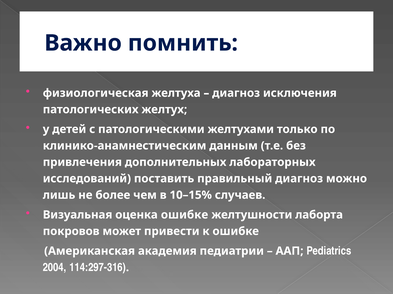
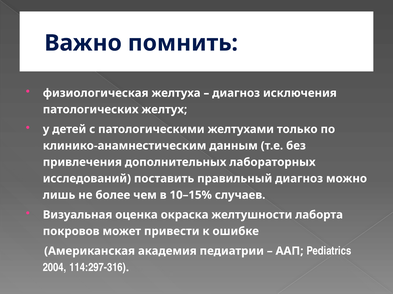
оценка ошибке: ошибке -> окраска (185, 215)
